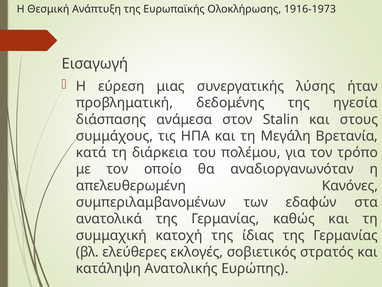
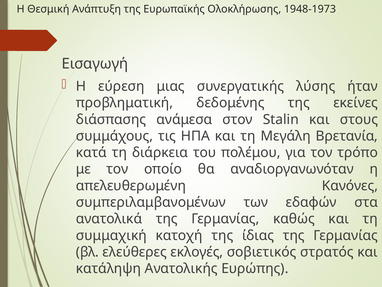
1916-1973: 1916-1973 -> 1948-1973 (310, 9)
ηγεσία: ηγεσία -> εκείνες (356, 103)
